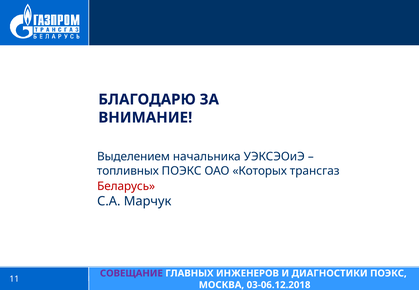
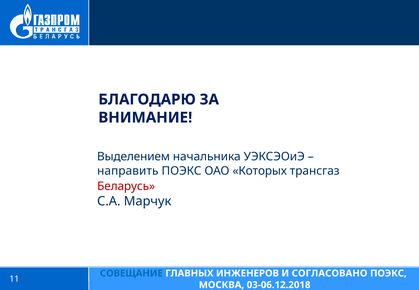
топливных: топливных -> направить (128, 171)
СОВЕЩАНИЕ colour: purple -> blue (131, 273)
ДИАГНОСТИКИ: ДИАГНОСТИКИ -> СОГЛАСОВАНО (330, 273)
